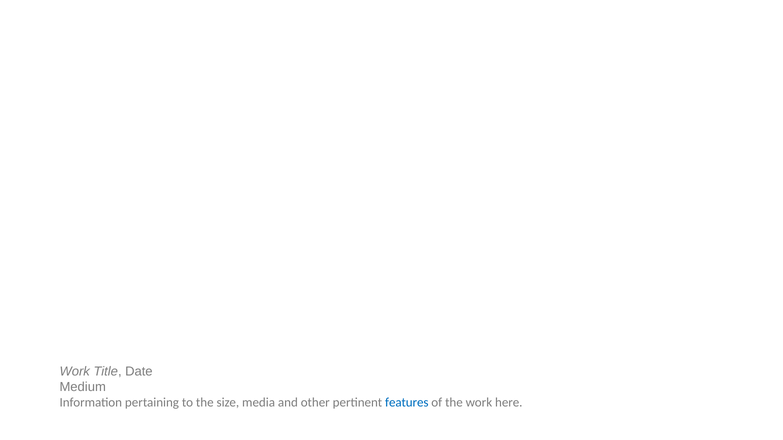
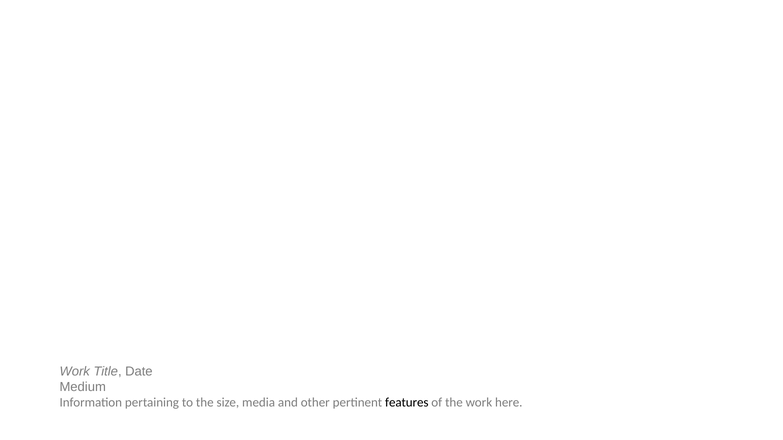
features colour: blue -> black (407, 403)
